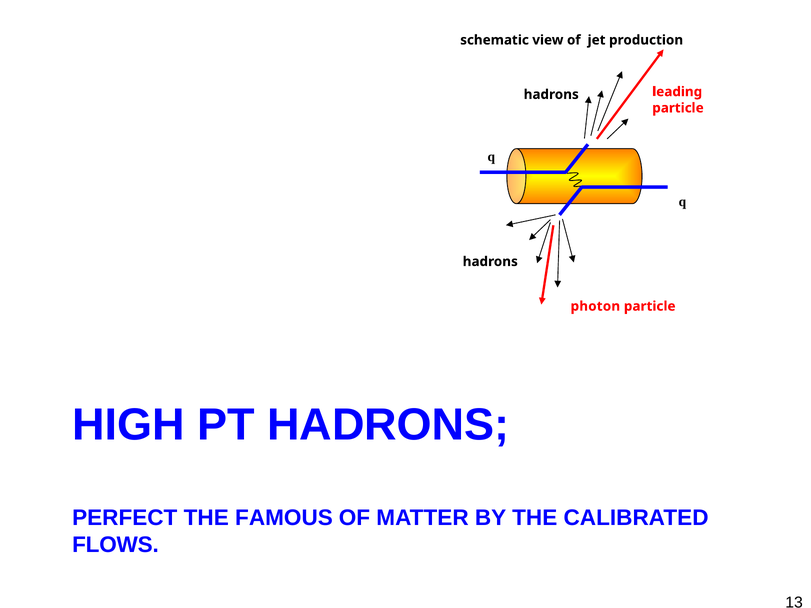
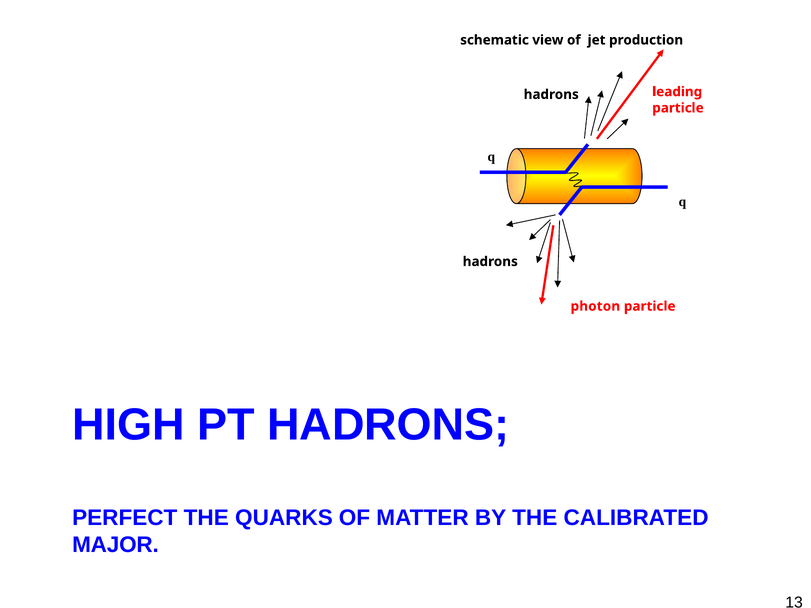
FAMOUS: FAMOUS -> QUARKS (284, 518)
FLOWS: FLOWS -> MAJOR (115, 545)
